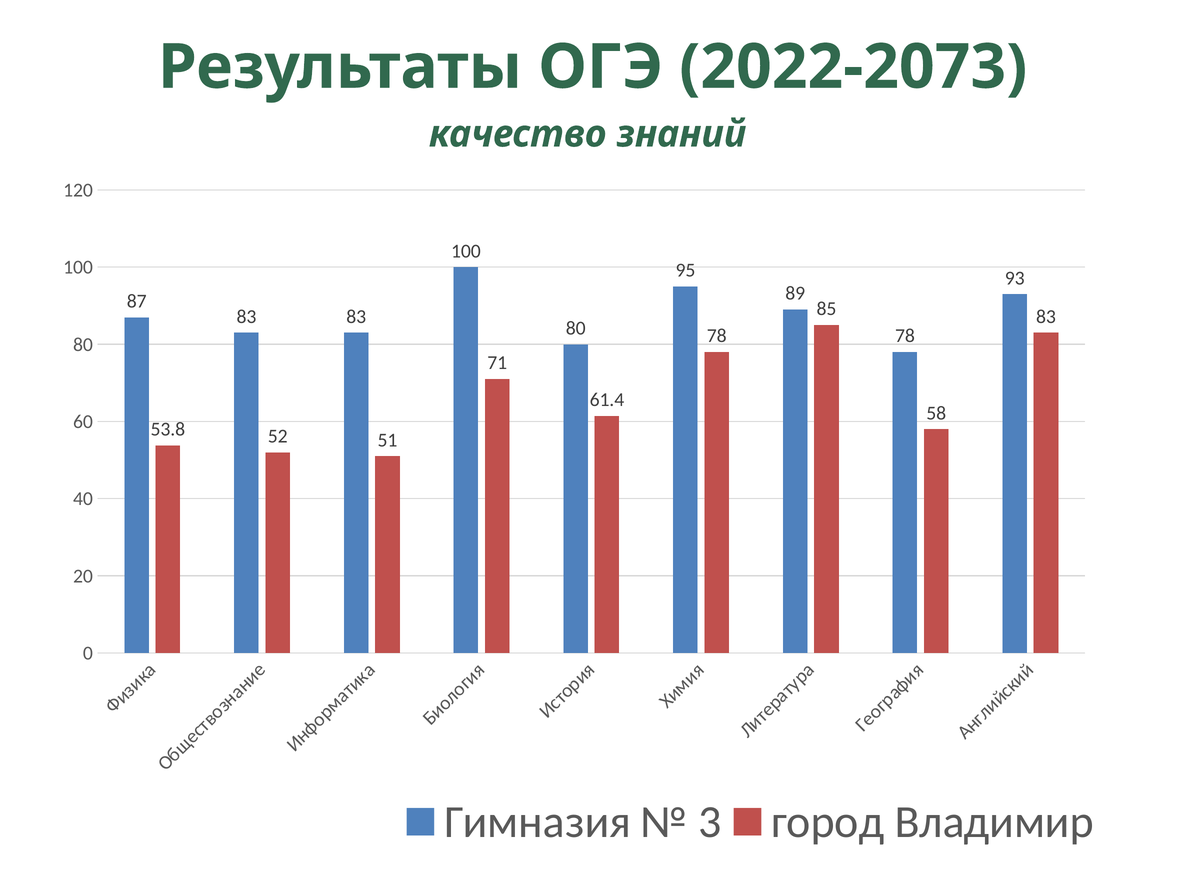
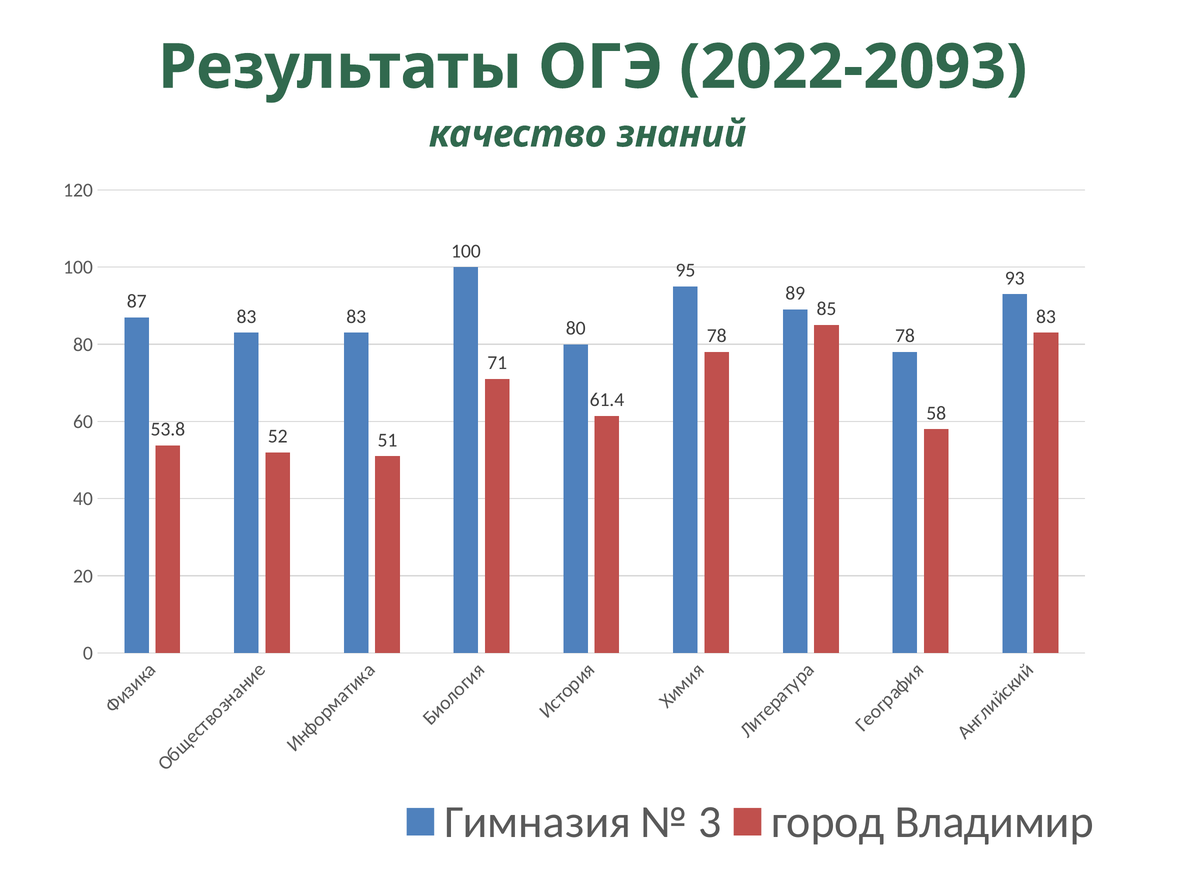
2022-2073: 2022-2073 -> 2022-2093 (853, 67)
